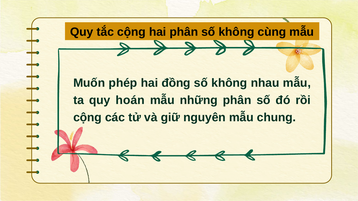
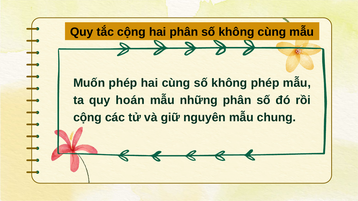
hai đồng: đồng -> cùng (176, 83)
không nhau: nhau -> phép (265, 83)
